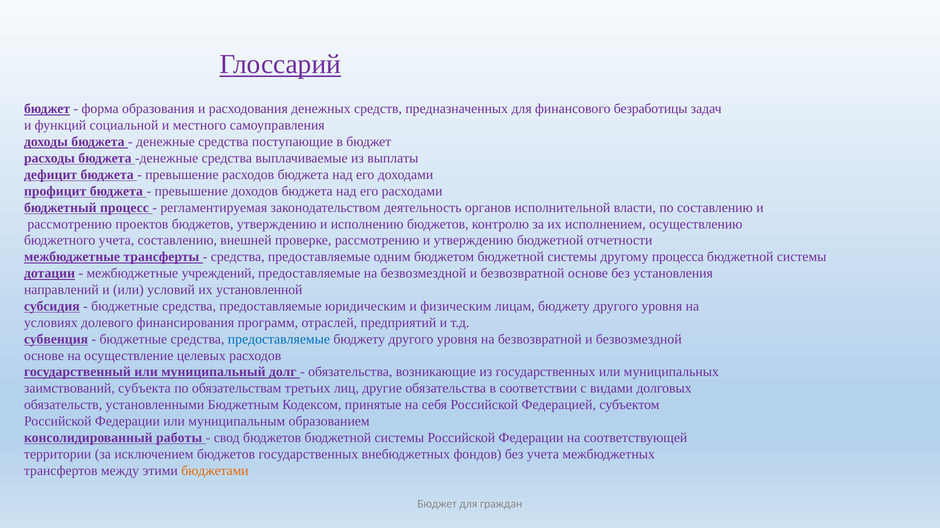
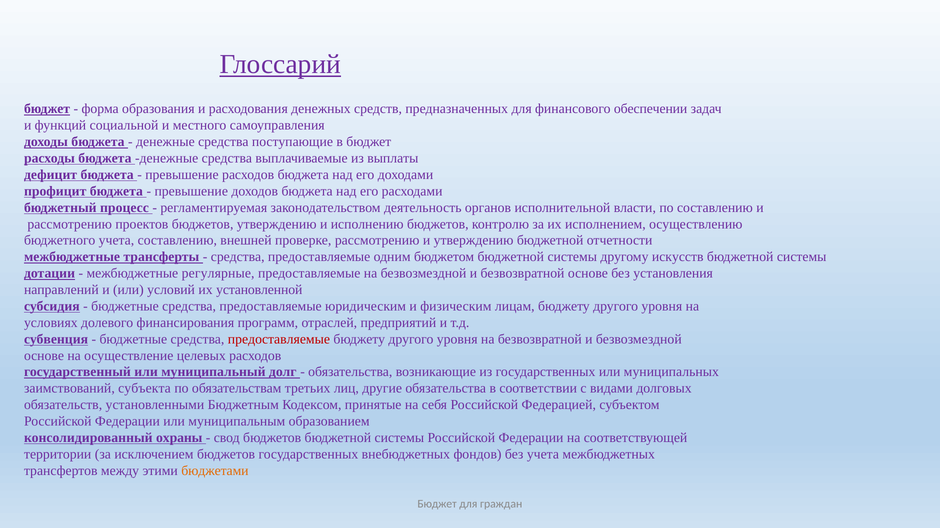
безработицы: безработицы -> обеспечении (651, 109)
процесса: процесса -> искусств (678, 257)
учреждений: учреждений -> регулярные (218, 274)
предоставляемые colour: blue -> red (279, 340)
работы: работы -> охраны (179, 438)
